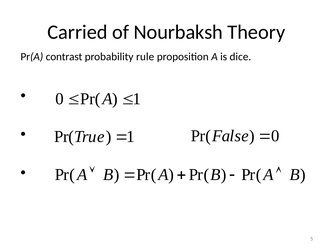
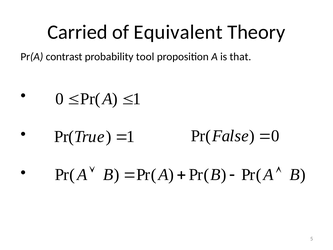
Nourbaksh: Nourbaksh -> Equivalent (178, 32)
rule: rule -> tool (145, 57)
dice: dice -> that (240, 57)
